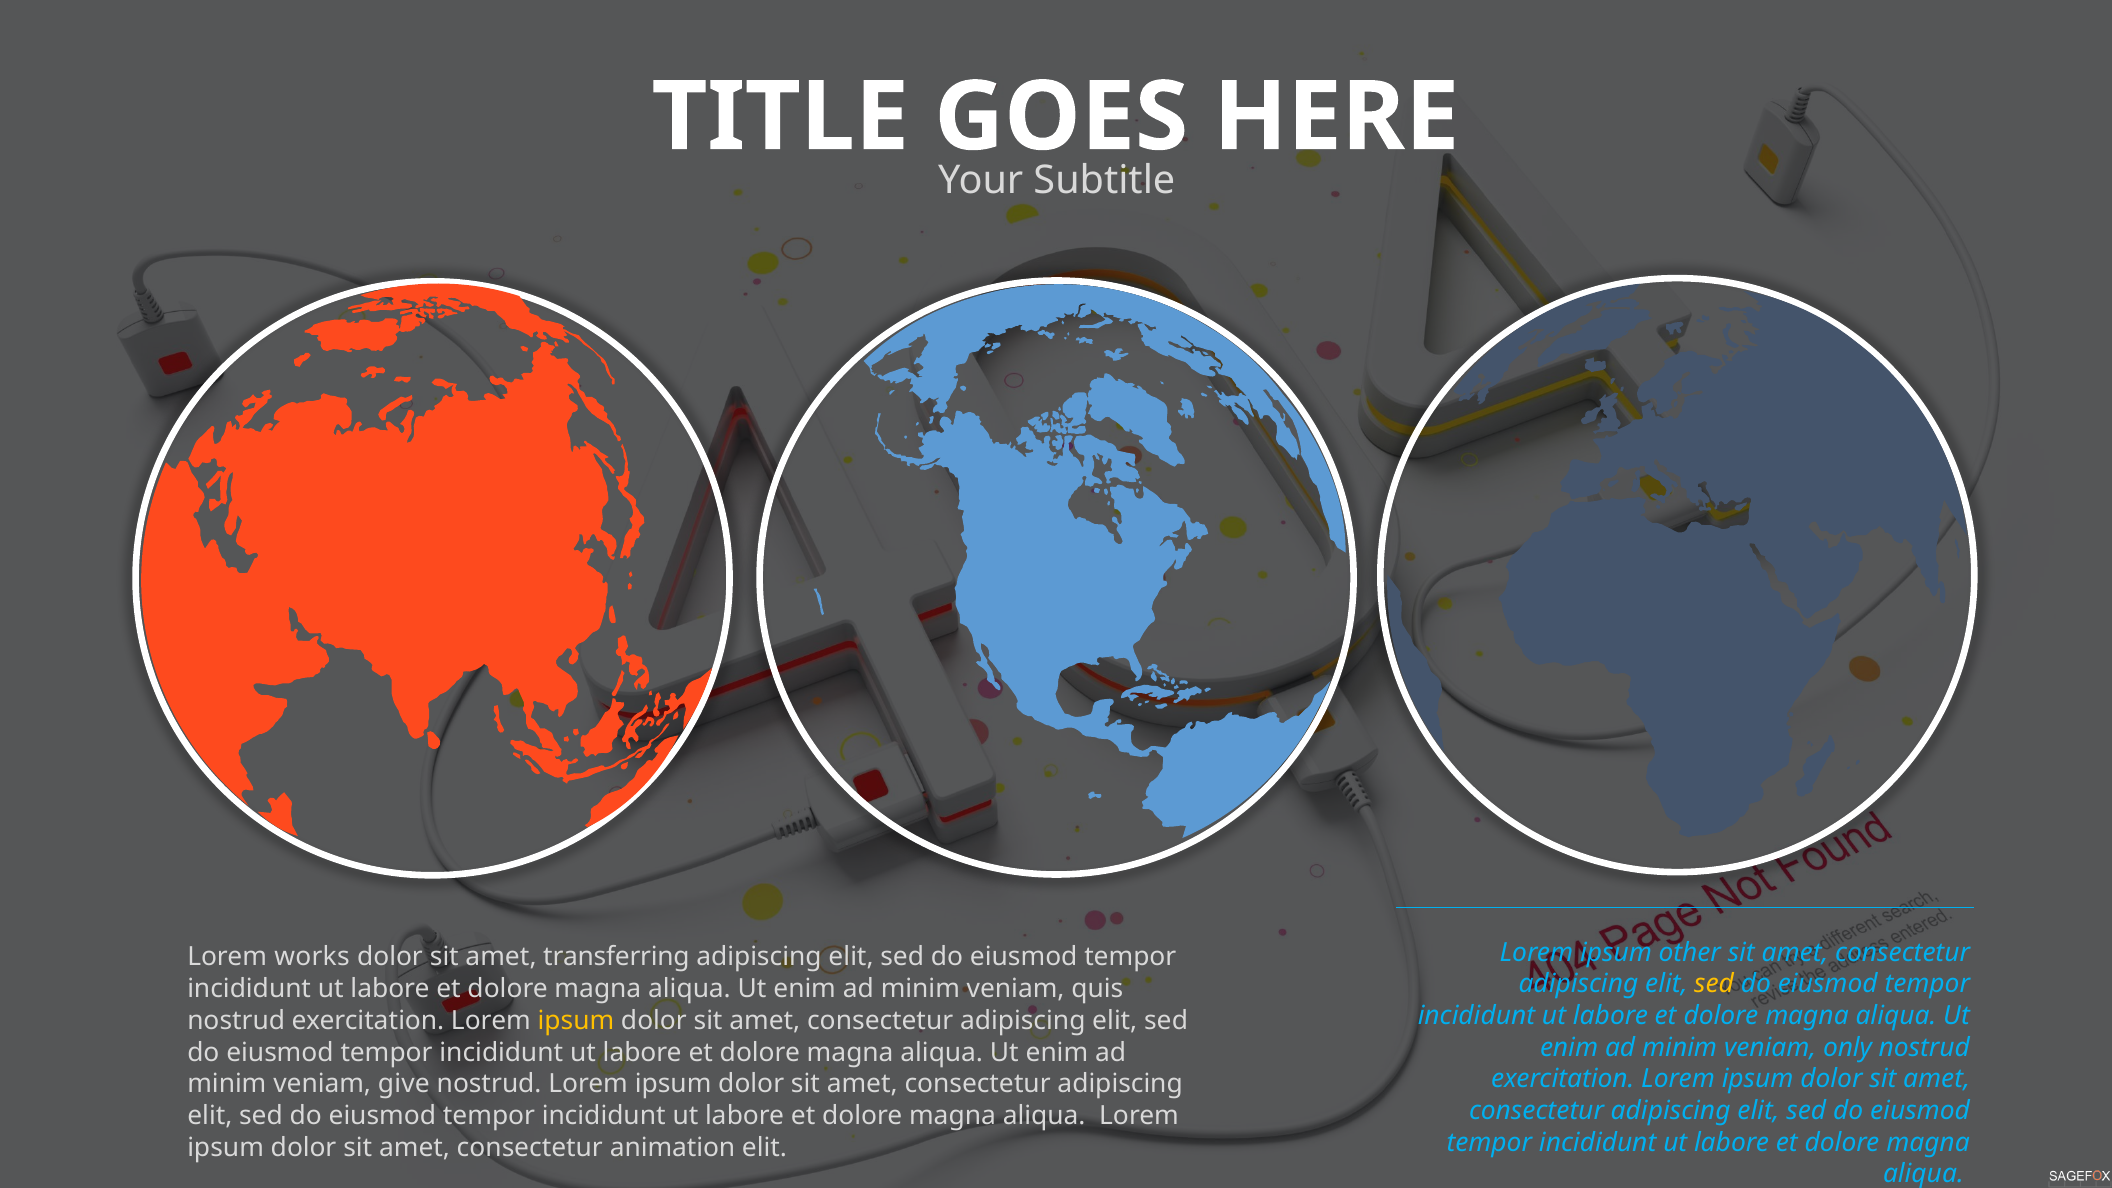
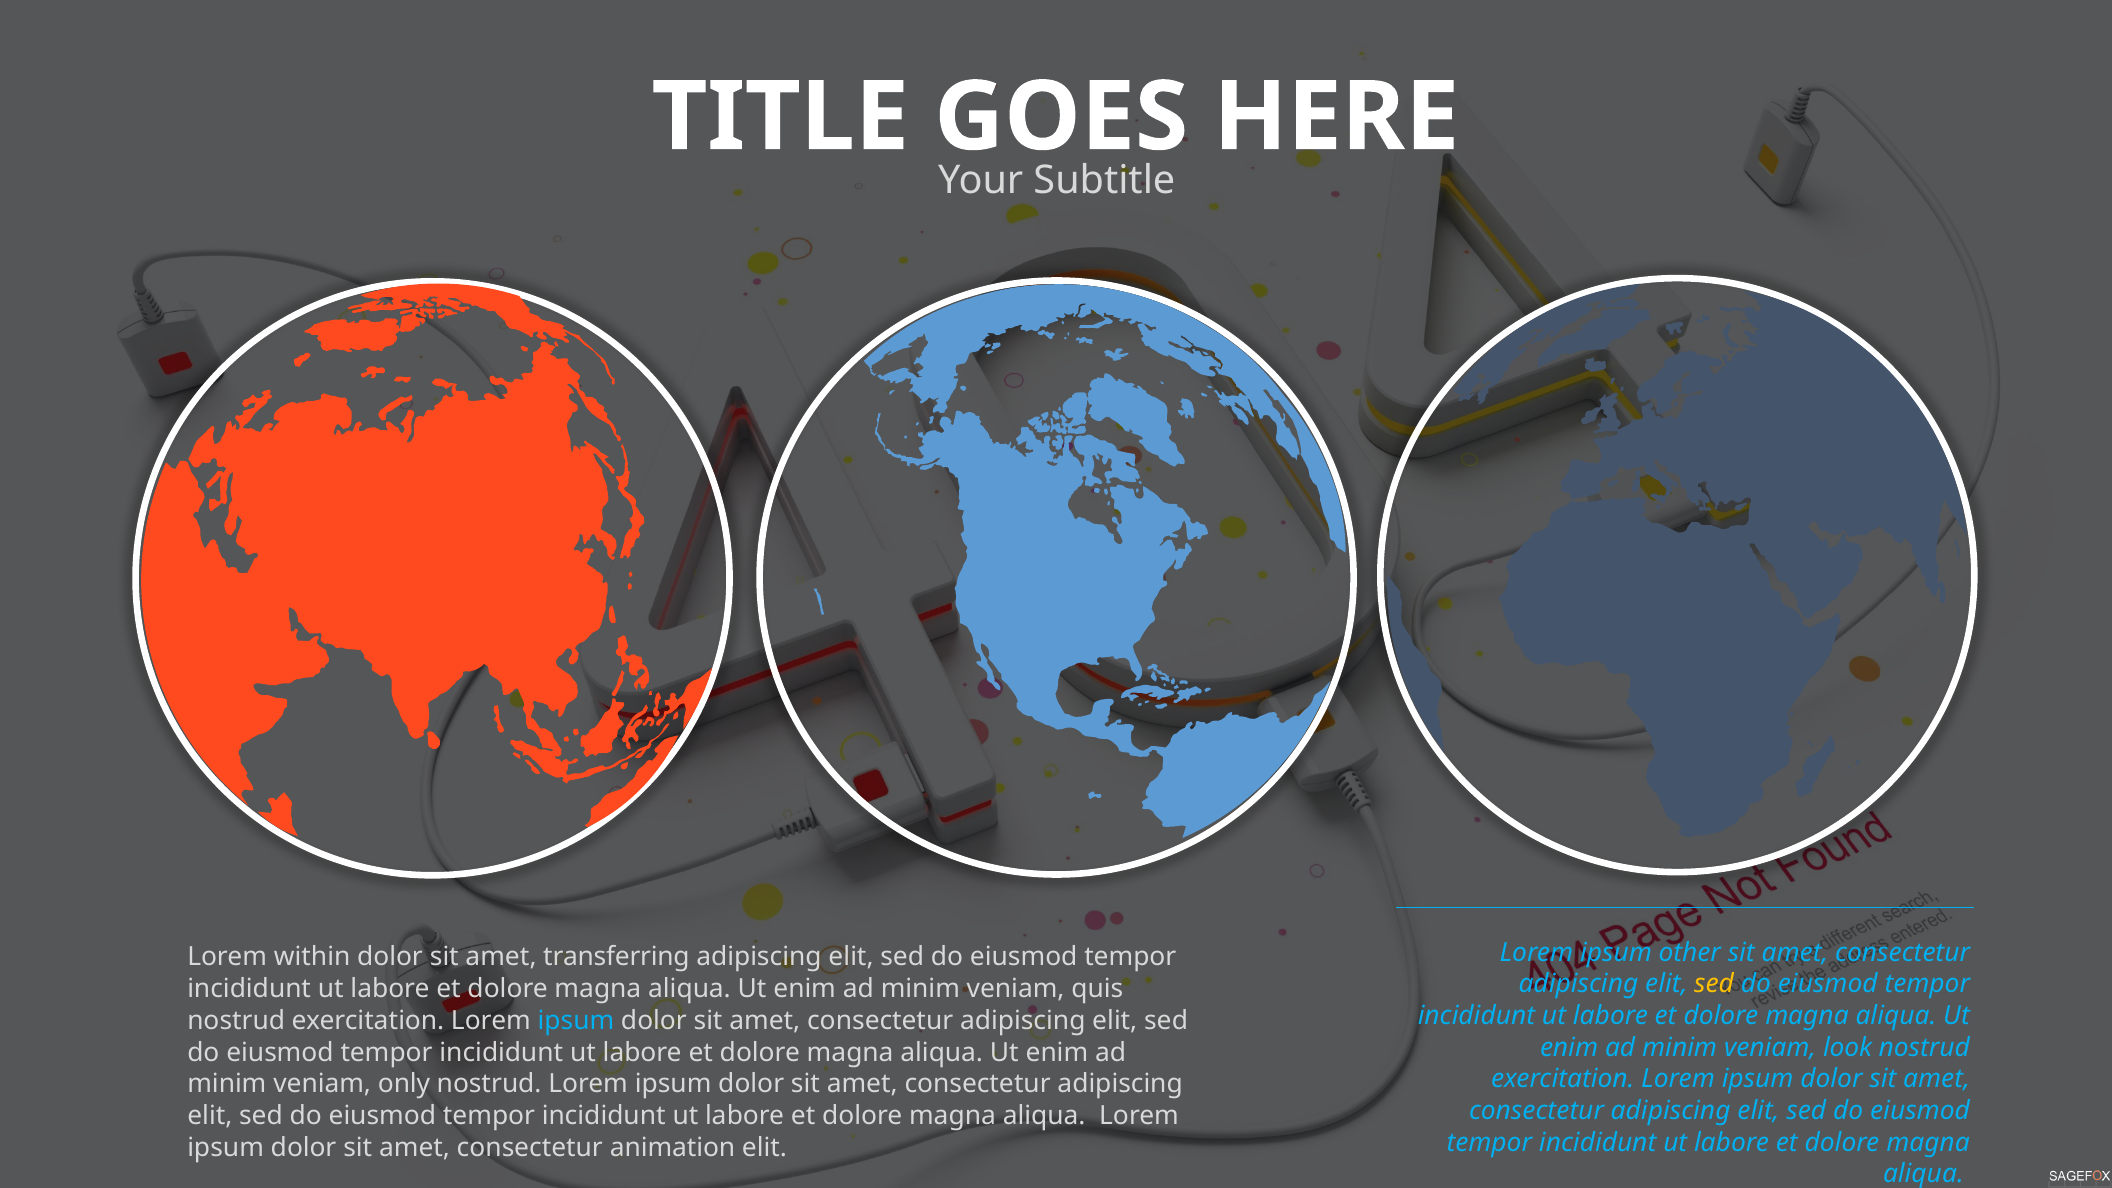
works: works -> within (312, 957)
ipsum colour: yellow -> light blue (576, 1021)
only: only -> look (1848, 1047)
give: give -> only (404, 1084)
